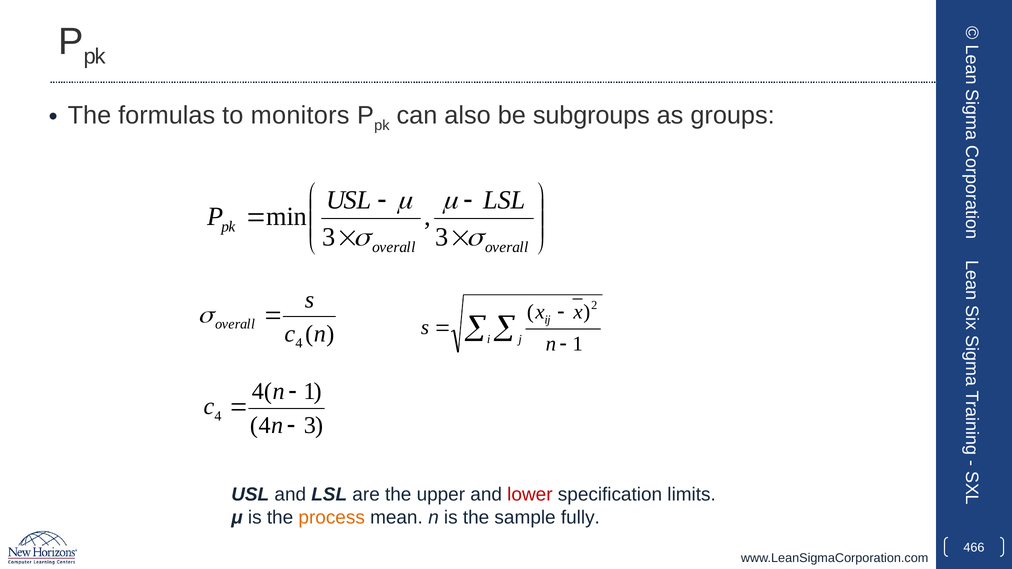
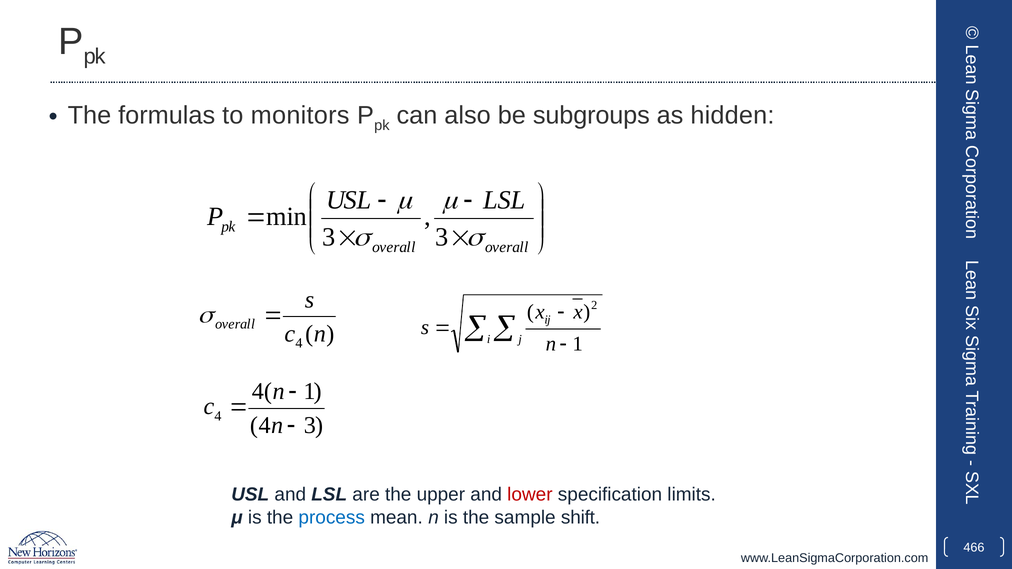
groups: groups -> hidden (732, 116)
process colour: orange -> blue (332, 518)
fully: fully -> shift (581, 518)
